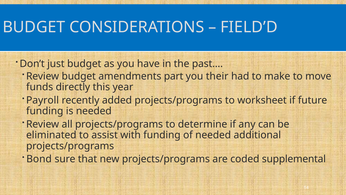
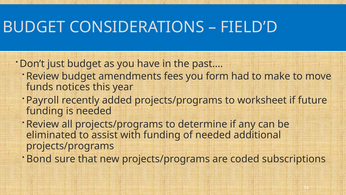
part: part -> fees (174, 76)
their: their -> form (217, 76)
directly: directly -> notices (73, 87)
supplemental: supplemental -> subscriptions (294, 159)
